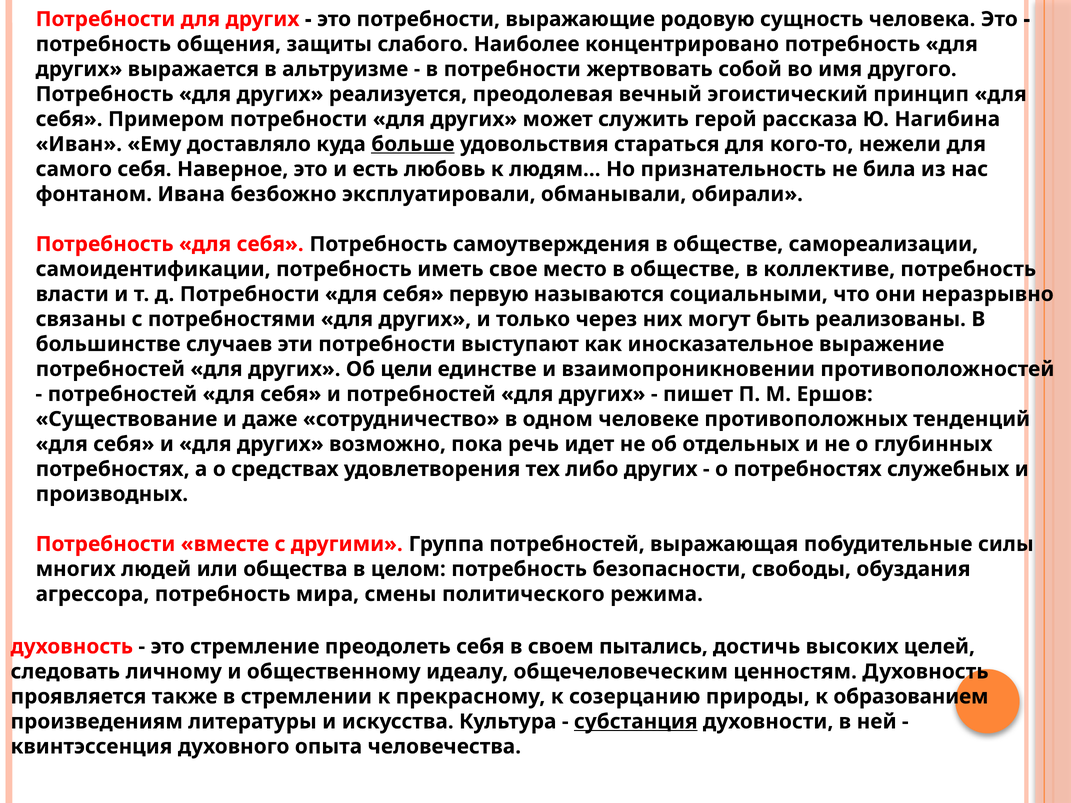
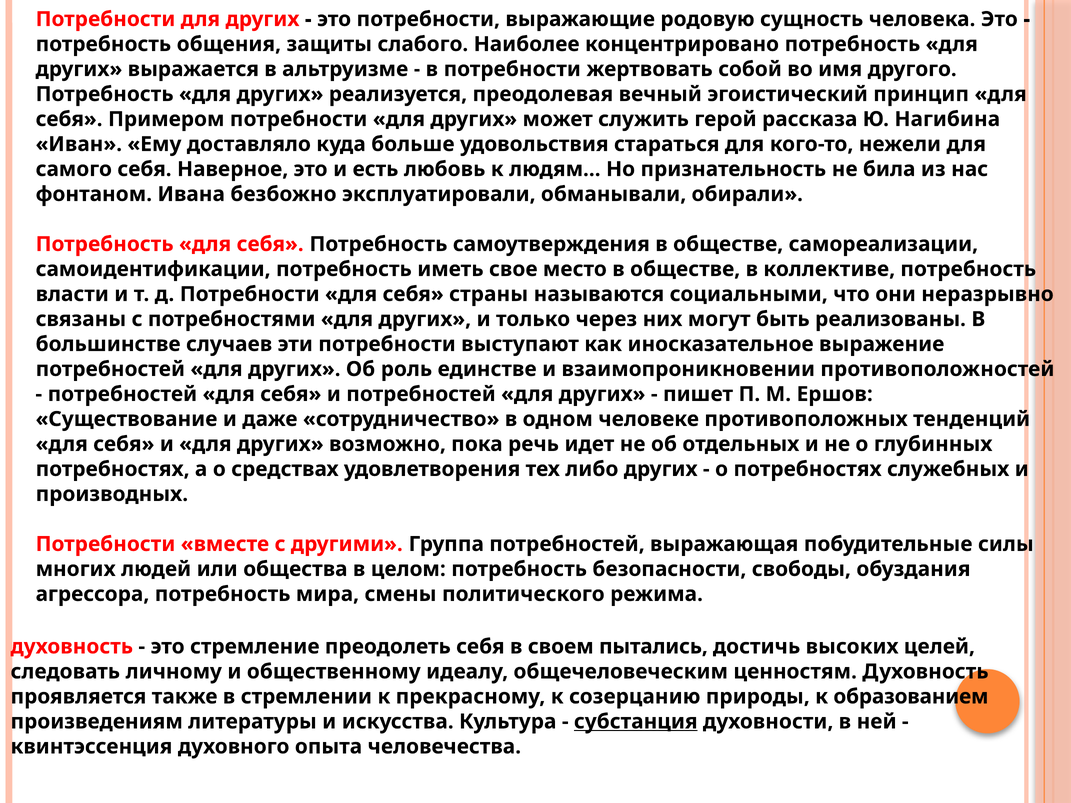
больше underline: present -> none (413, 144)
первую: первую -> страны (489, 294)
цели: цели -> роль (406, 369)
